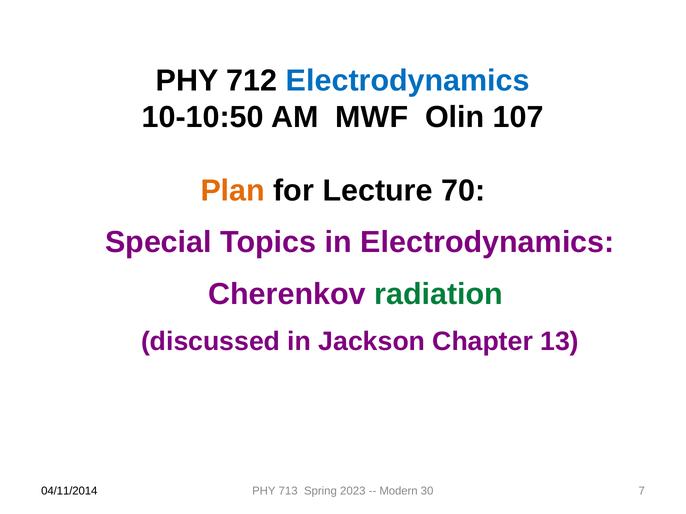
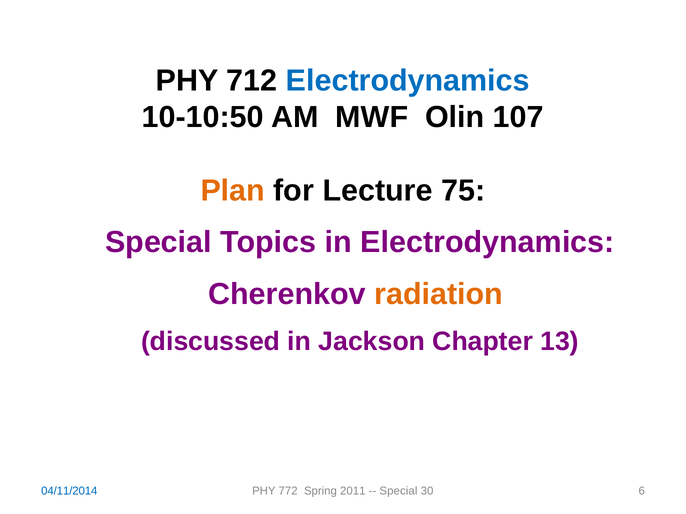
70: 70 -> 75 (463, 191)
radiation colour: green -> orange (439, 294)
04/11/2014 colour: black -> blue (69, 491)
713: 713 -> 772 (288, 491)
2023: 2023 -> 2011 (353, 491)
Modern: Modern -> Special (398, 491)
7: 7 -> 6 (642, 491)
